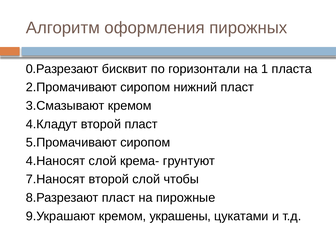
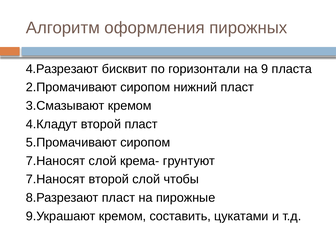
0.Разрезают: 0.Разрезают -> 4.Разрезают (62, 69)
1: 1 -> 9 (265, 69)
4.Наносят: 4.Наносят -> 7.Наносят (56, 161)
украшены: украшены -> составить (180, 216)
